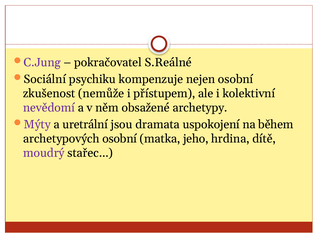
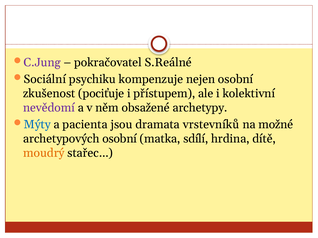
nemůže: nemůže -> pociťuje (101, 94)
Mýty colour: purple -> blue (37, 125)
uretrální: uretrální -> pacienta (85, 125)
uspokojení: uspokojení -> vrstevníků (211, 125)
během: během -> možné (276, 125)
jeho: jeho -> sdílí (196, 139)
moudrý colour: purple -> orange (44, 153)
